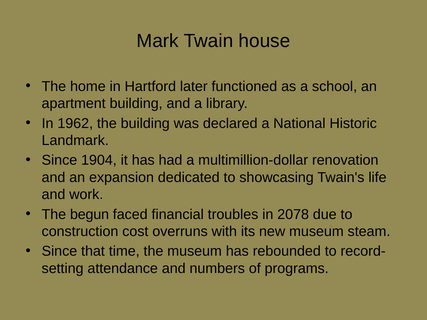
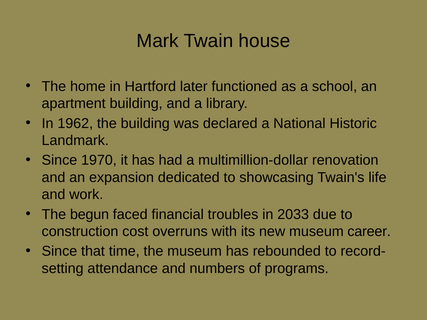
1904: 1904 -> 1970 (99, 160)
2078: 2078 -> 2033 (293, 214)
steam: steam -> career (369, 232)
